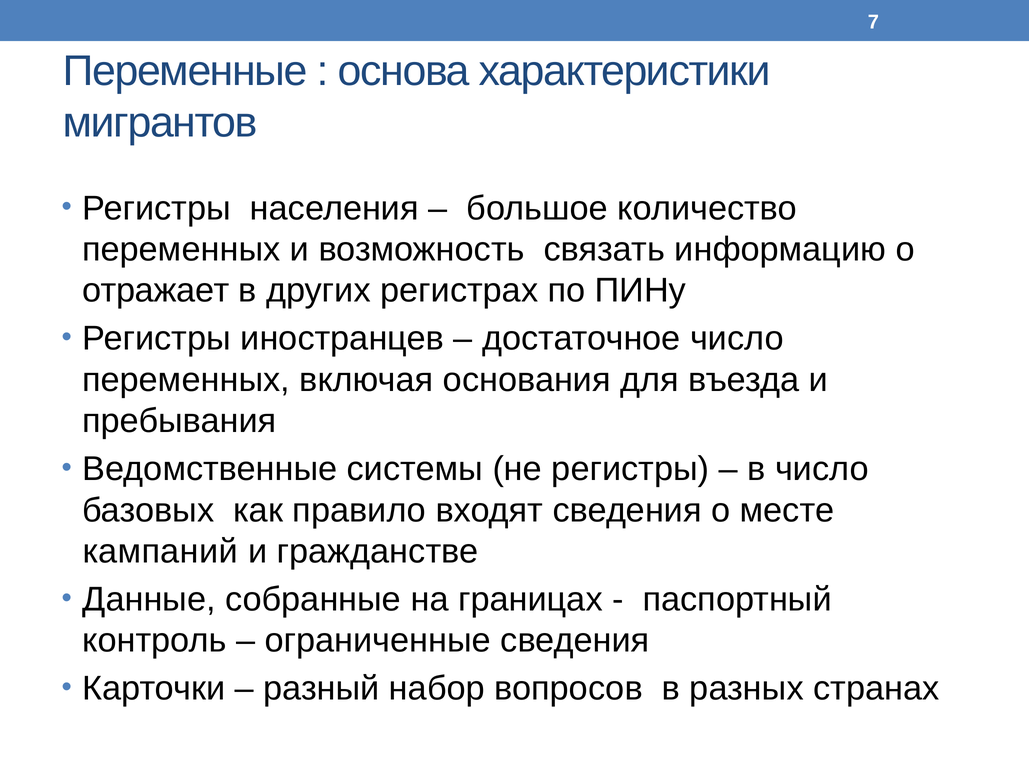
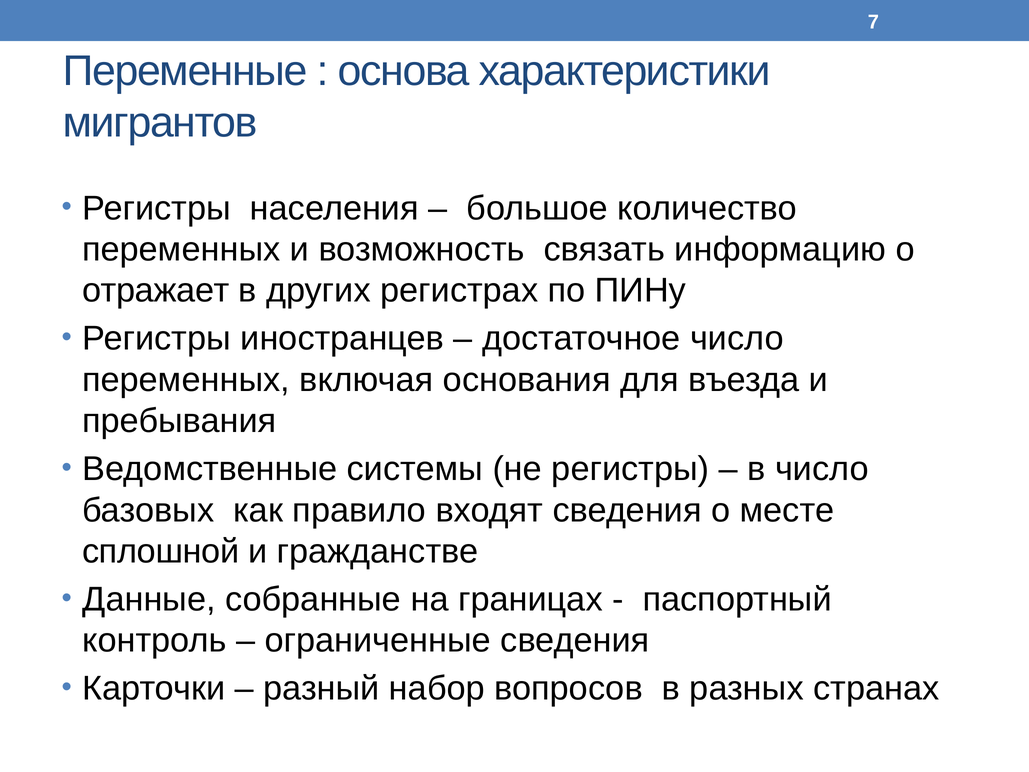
кампаний: кампаний -> сплошной (161, 551)
